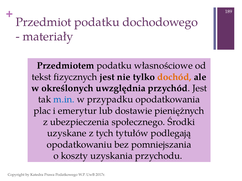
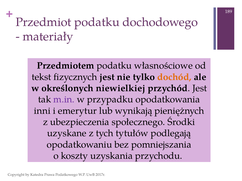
uwzględnia: uwzględnia -> niewielkiej (121, 88)
m.in colour: blue -> purple (64, 100)
plac: plac -> inni (42, 111)
dostawie: dostawie -> wynikają (134, 111)
